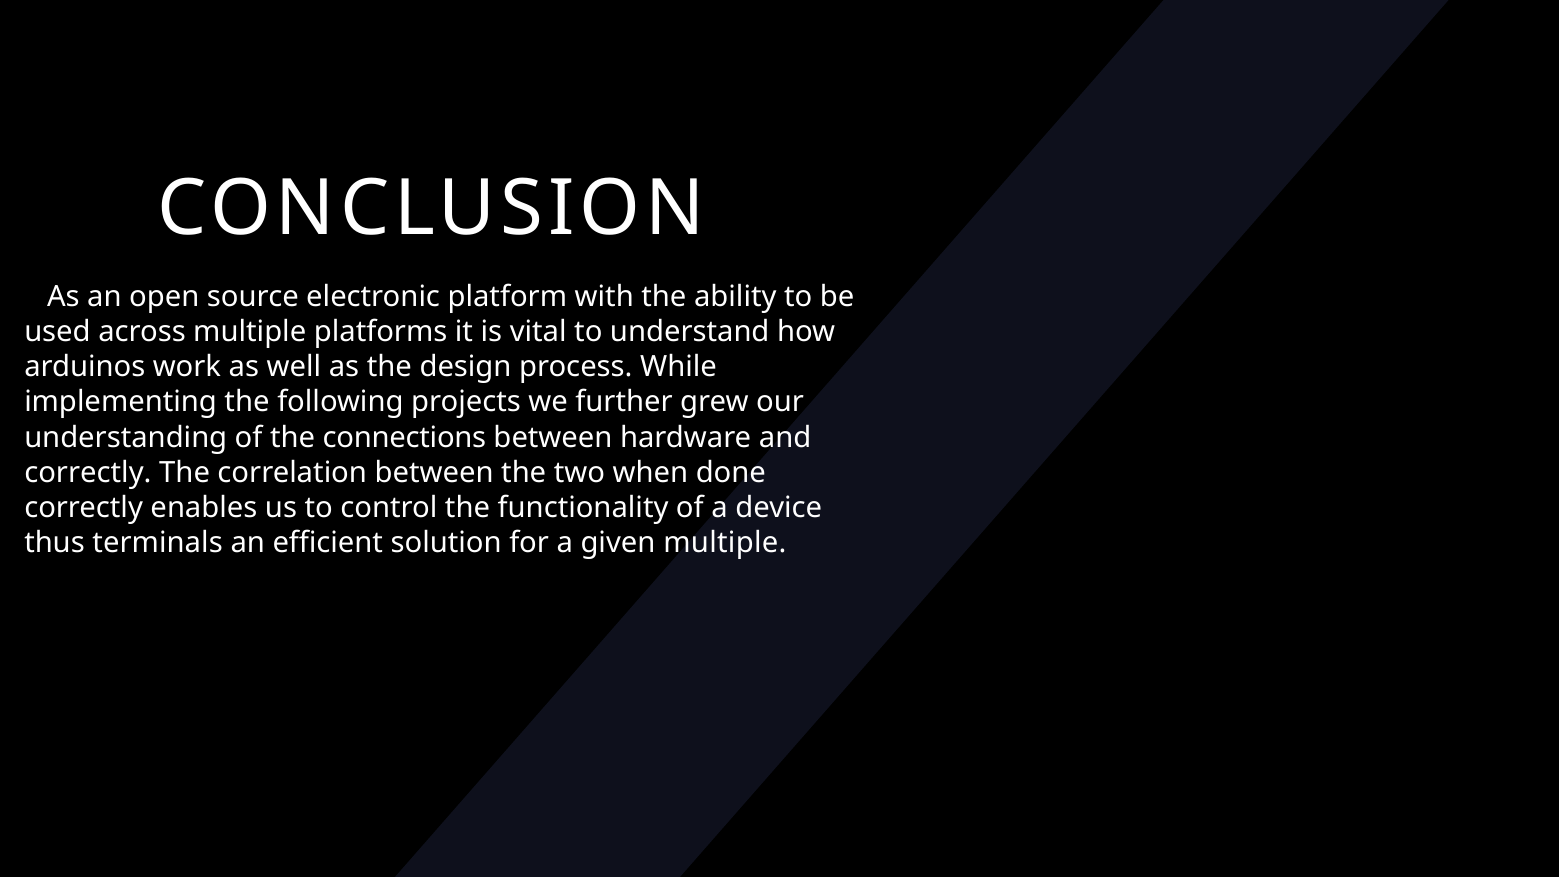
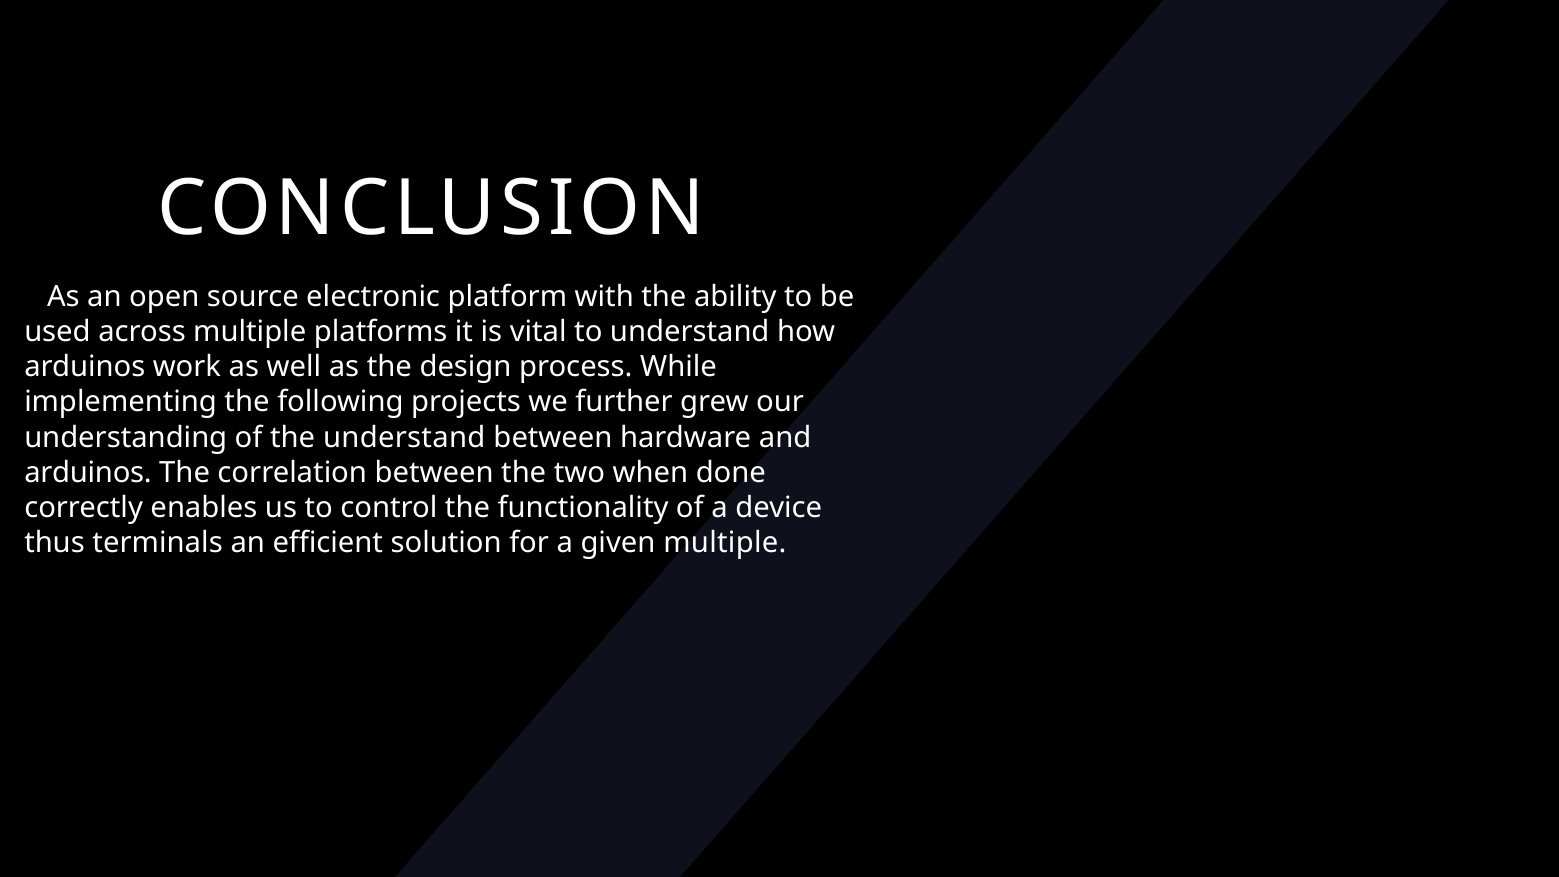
the connections: connections -> understand (404, 437)
correctly: correctly -> arduinos (88, 472)
